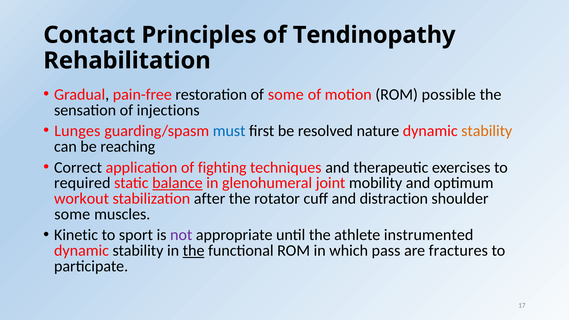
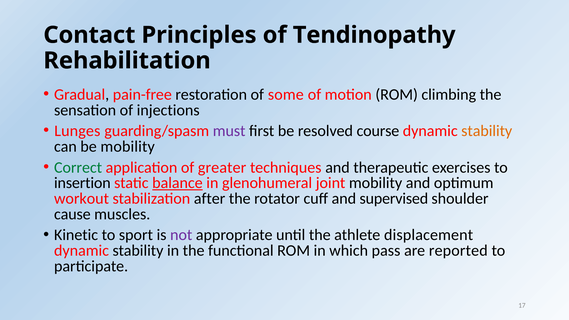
possible: possible -> climbing (449, 94)
must colour: blue -> purple (229, 131)
nature: nature -> course (378, 131)
be reaching: reaching -> mobility (128, 147)
Correct colour: black -> green (78, 167)
fighting: fighting -> greater (222, 167)
required: required -> insertion (82, 183)
distraction: distraction -> supervised (394, 199)
some: some -> cause (72, 214)
instrumented: instrumented -> displacement (429, 235)
the underline: present -> none (194, 251)
fractures: fractures -> reported (458, 251)
